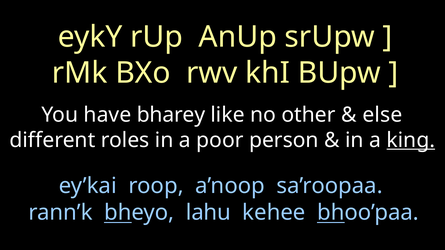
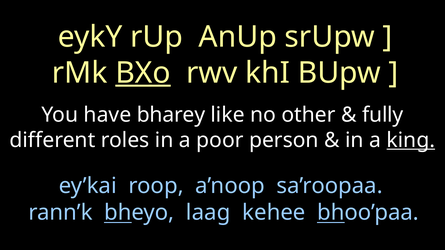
BXo underline: none -> present (143, 73)
else: else -> fully (383, 115)
lahu: lahu -> laag (208, 213)
